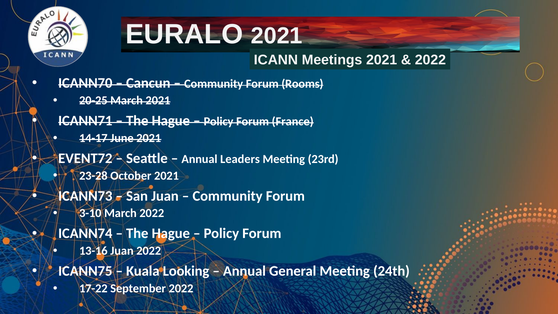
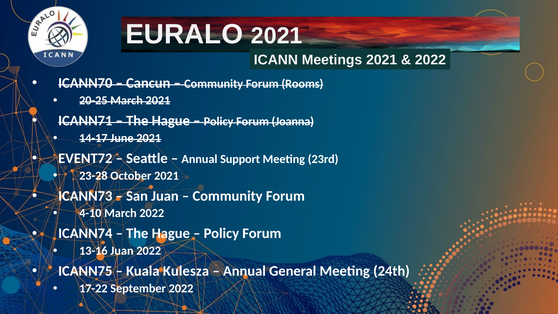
France: France -> Joanna (293, 121)
Leaders: Leaders -> Support (240, 159)
3-10: 3-10 -> 4-10 (90, 213)
Looking: Looking -> Kulesza (186, 271)
